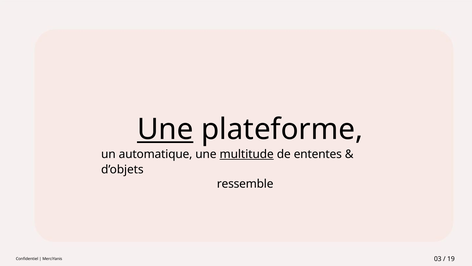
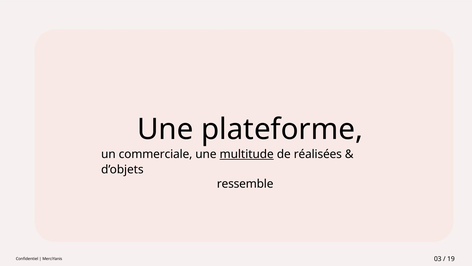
Une underline: present -> none (165, 129)
automatique: automatique -> commerciale (156, 154)
ententes: ententes -> réalisées (318, 154)
